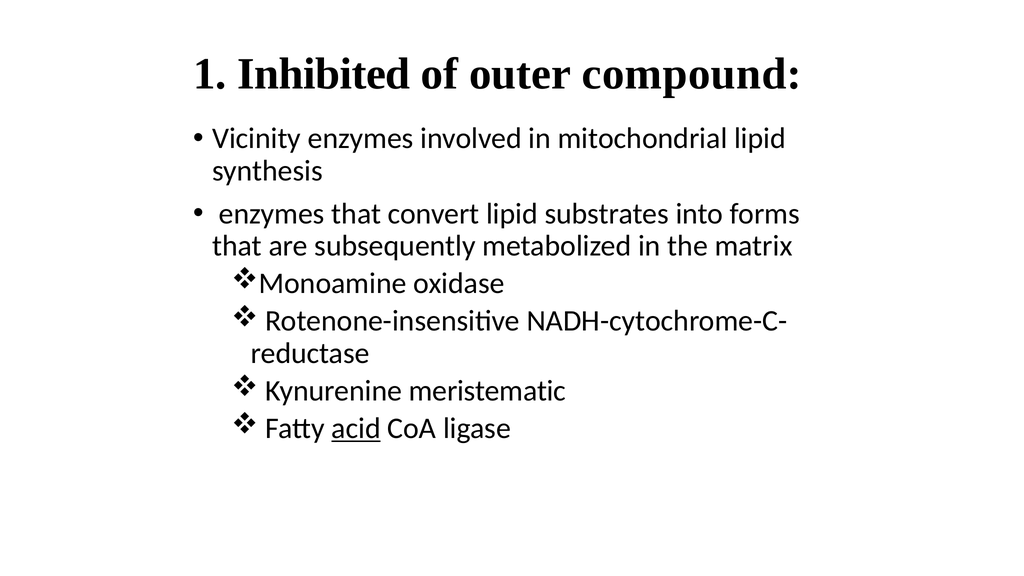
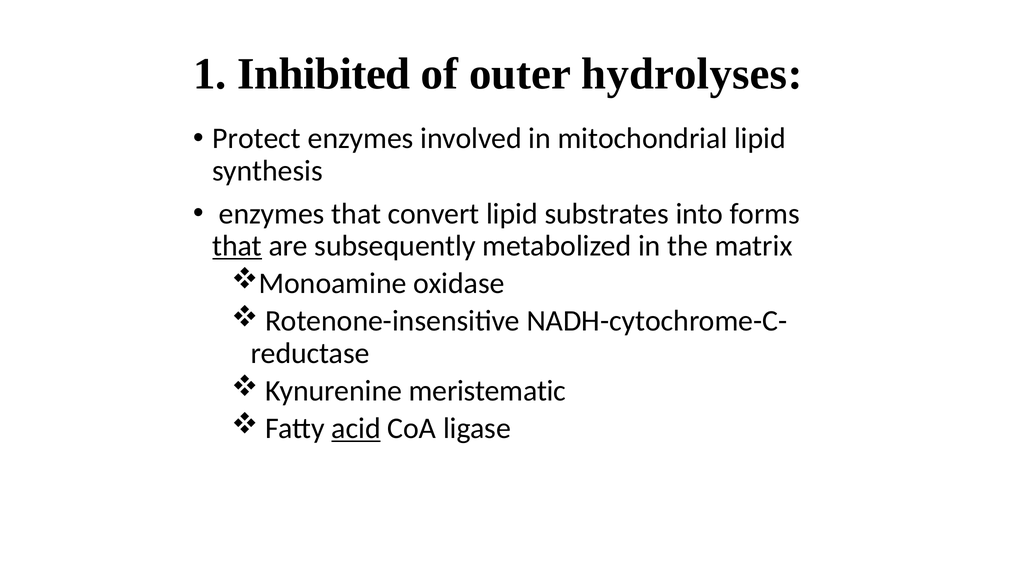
compound: compound -> hydrolyses (692, 74)
Vicinity: Vicinity -> Protect (257, 138)
that underline: none -> present (237, 246)
